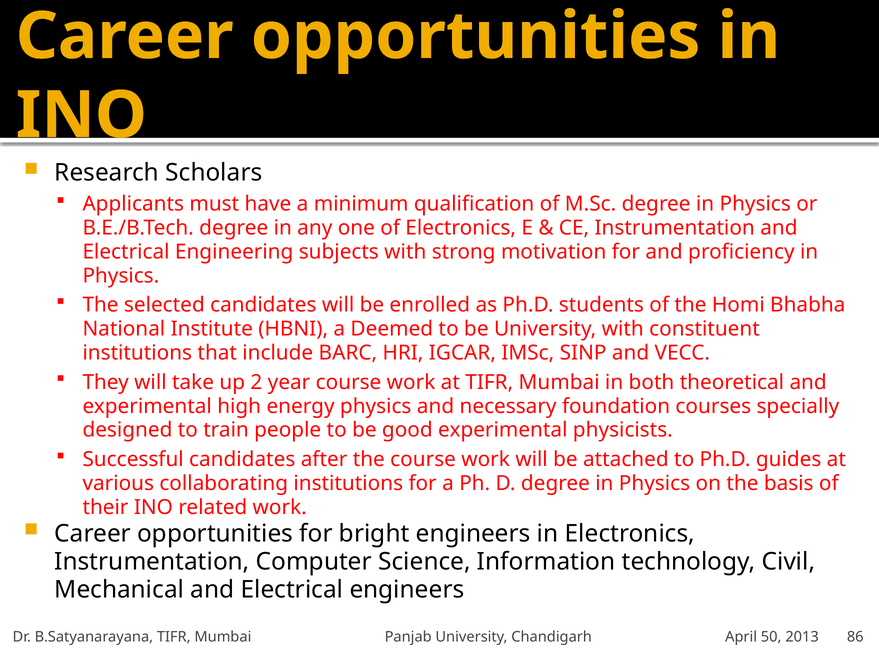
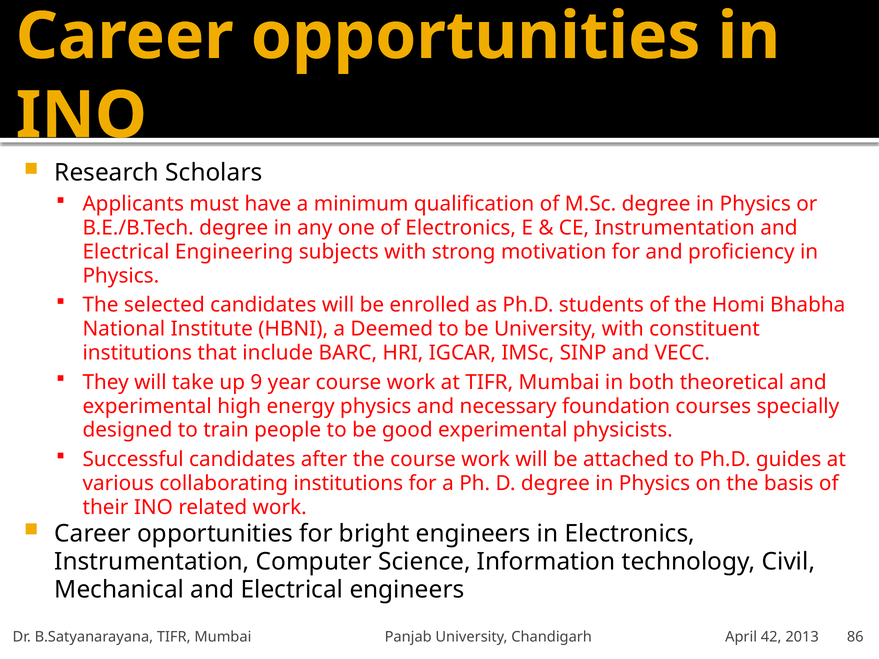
2: 2 -> 9 (256, 382)
50: 50 -> 42 (771, 637)
